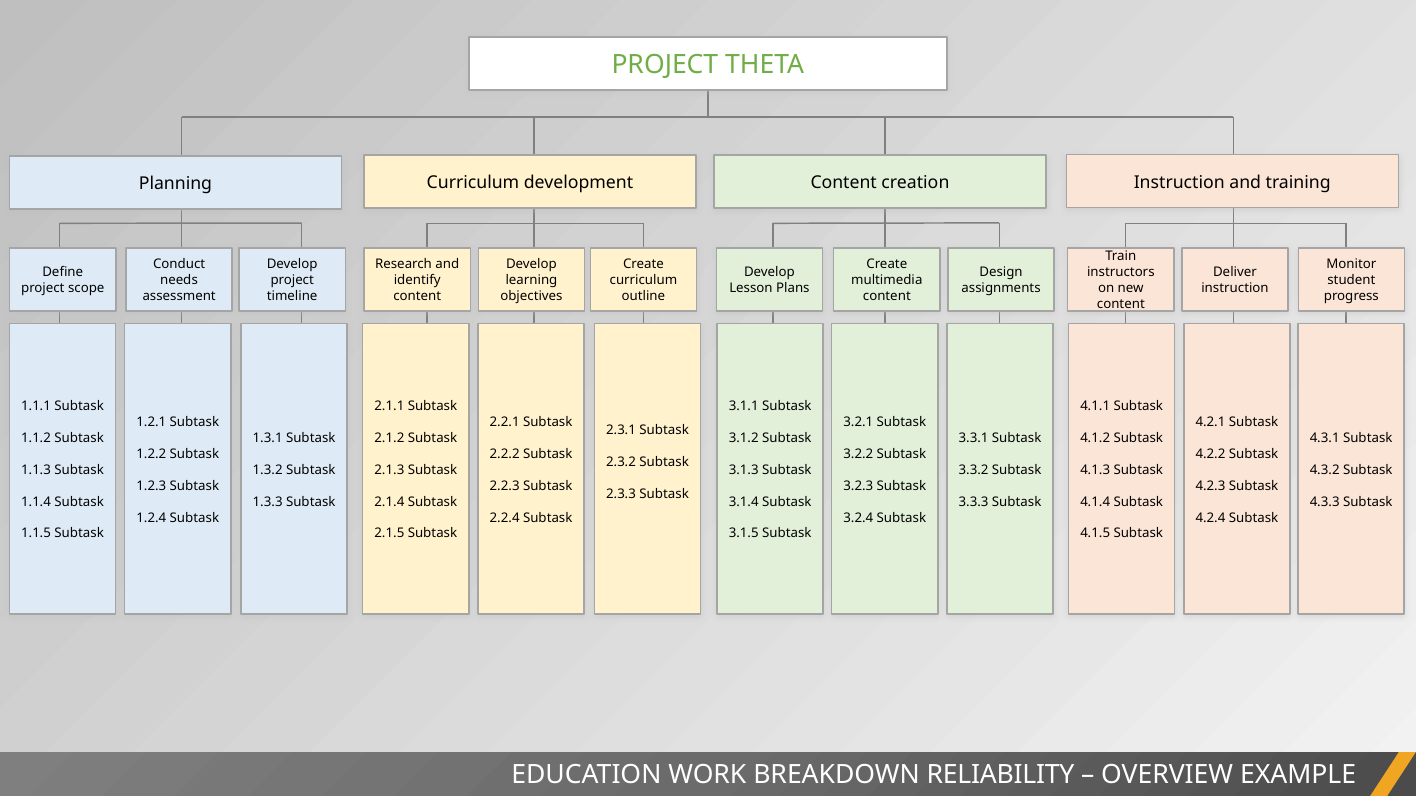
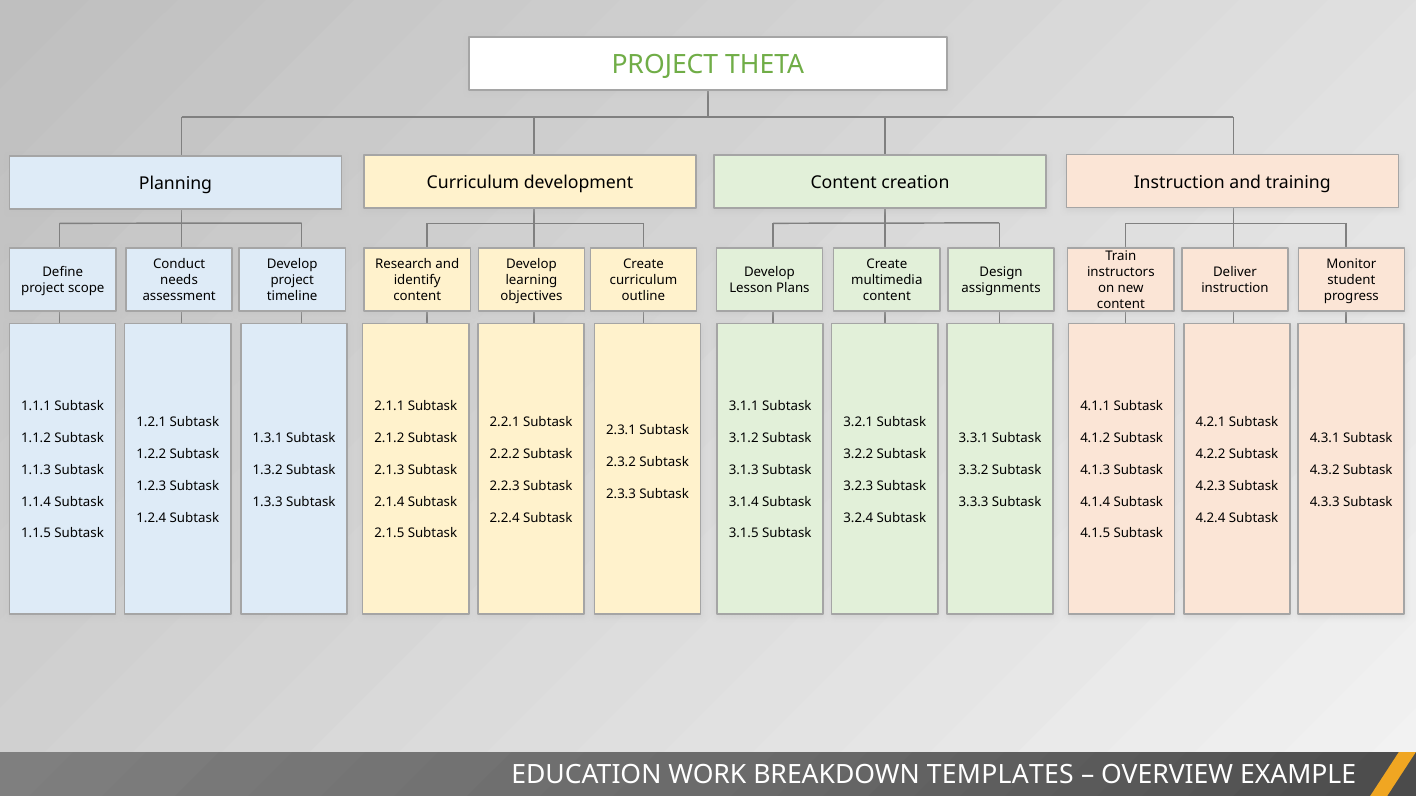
RELIABILITY: RELIABILITY -> TEMPLATES (1000, 775)
